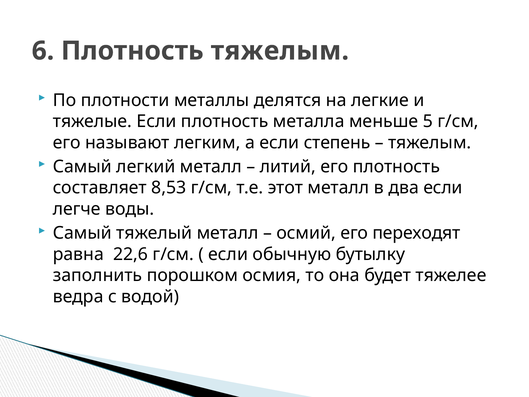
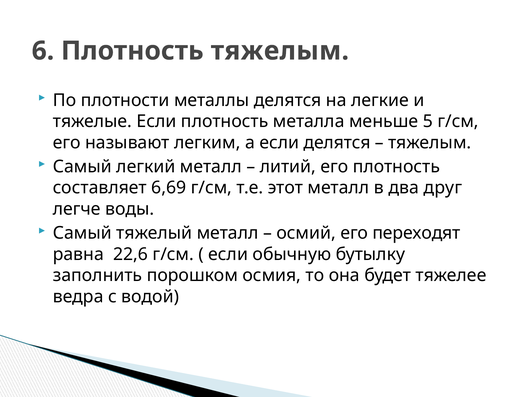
если степень: степень -> делятся (337, 142)
8,53: 8,53 -> 6,69 (169, 188)
два если: если -> друг (443, 188)
